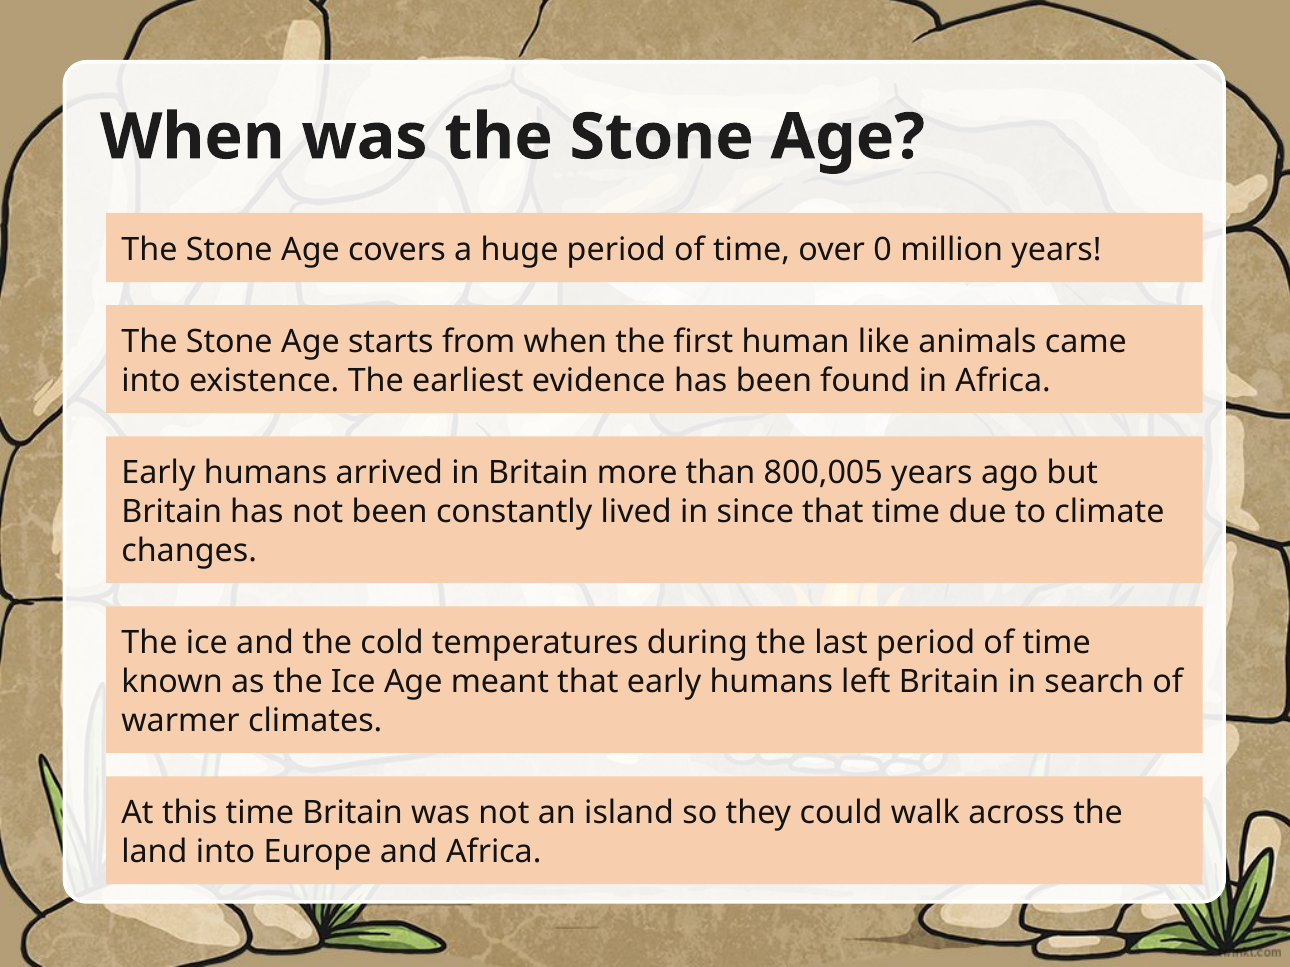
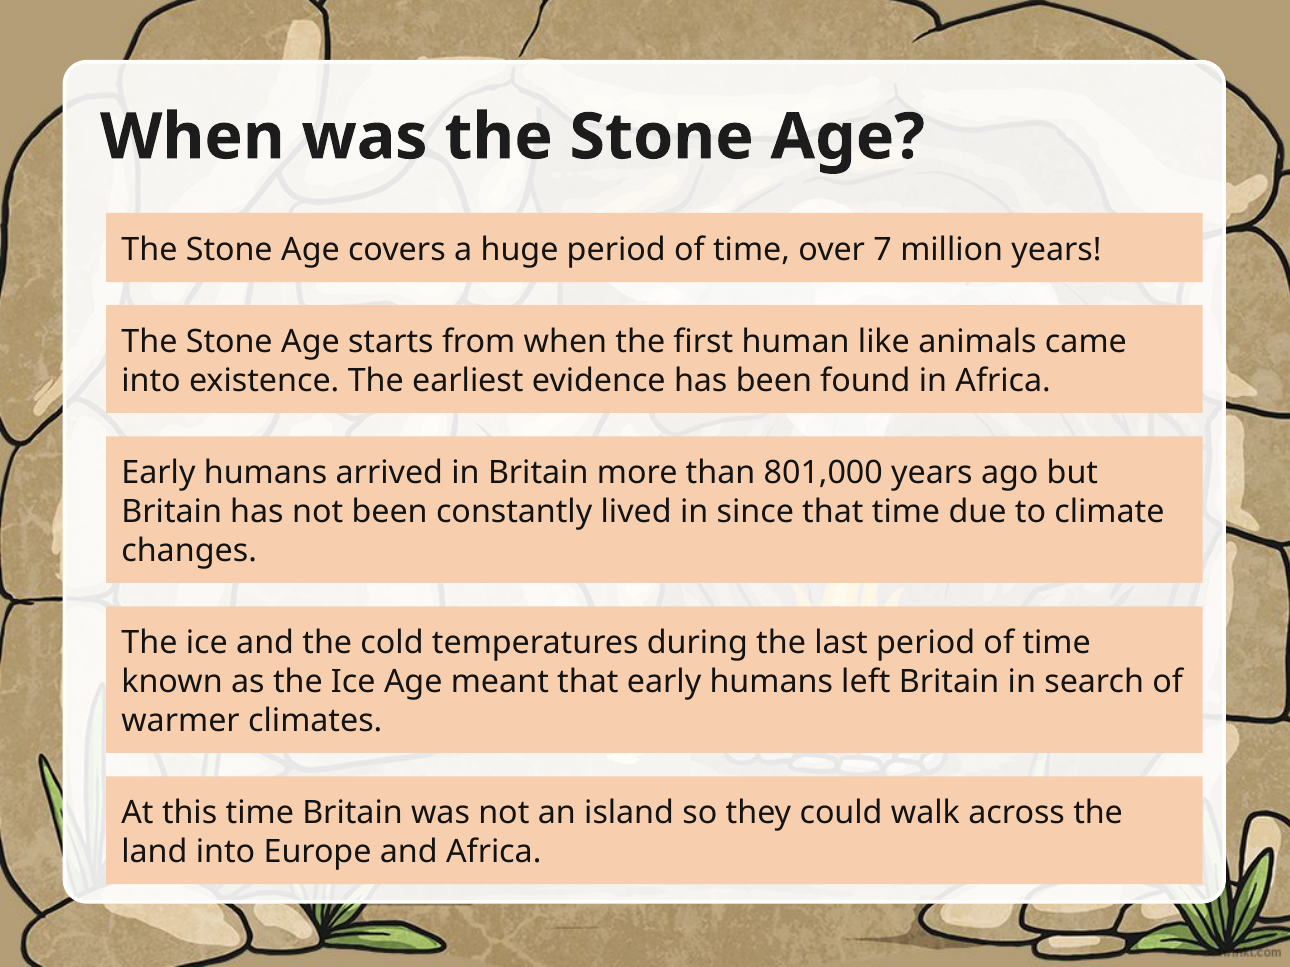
0: 0 -> 7 (883, 250)
800,005: 800,005 -> 801,000 (823, 473)
